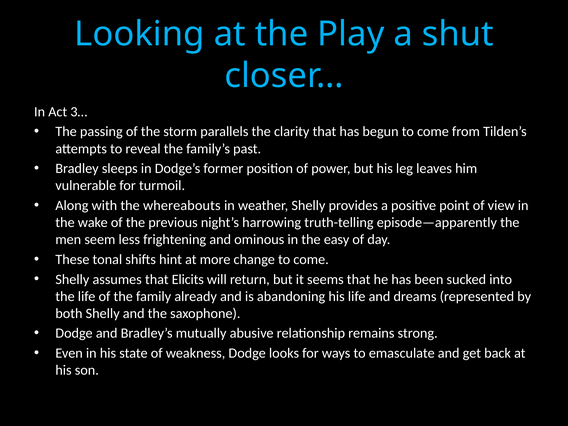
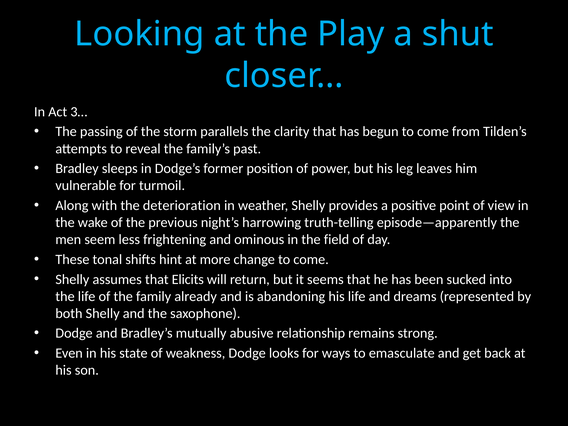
whereabouts: whereabouts -> deterioration (182, 205)
easy: easy -> field (337, 240)
